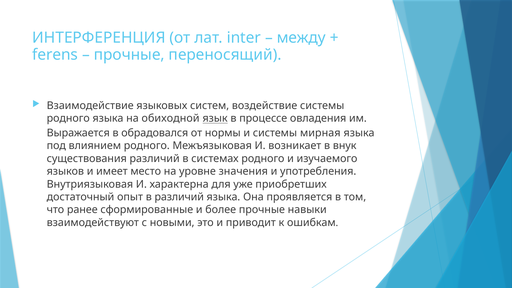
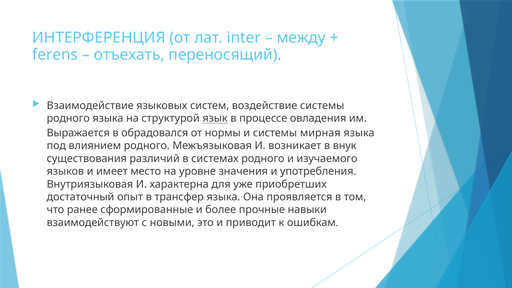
прочные: прочные -> отъехать (129, 55)
обиходной: обиходной -> структурой (171, 118)
в различий: различий -> трансфер (179, 197)
